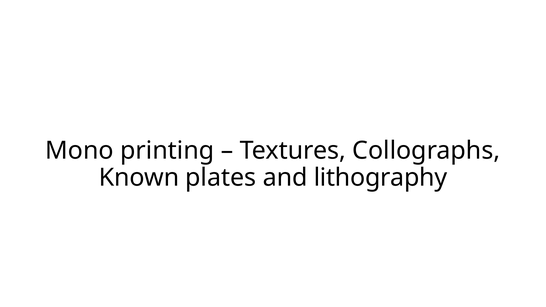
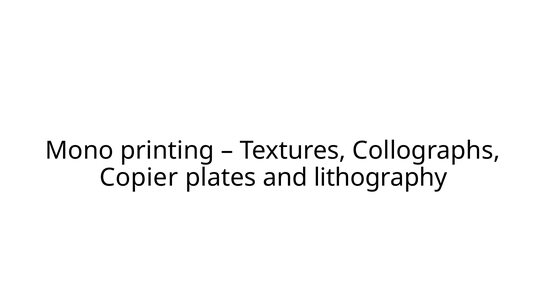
Known: Known -> Copier (139, 178)
